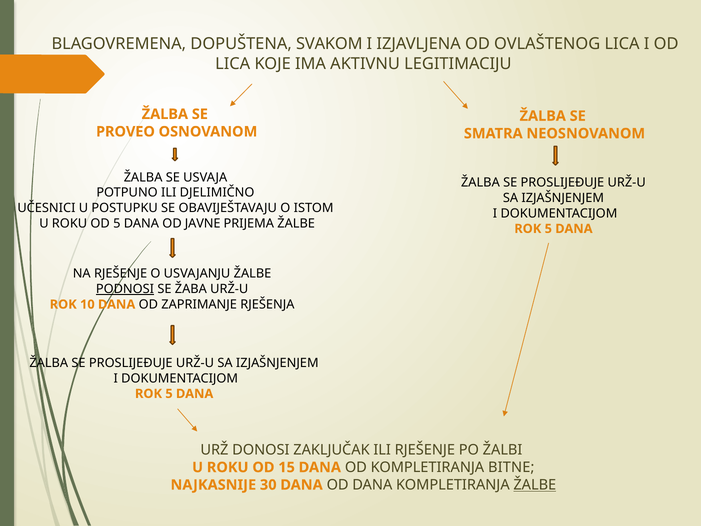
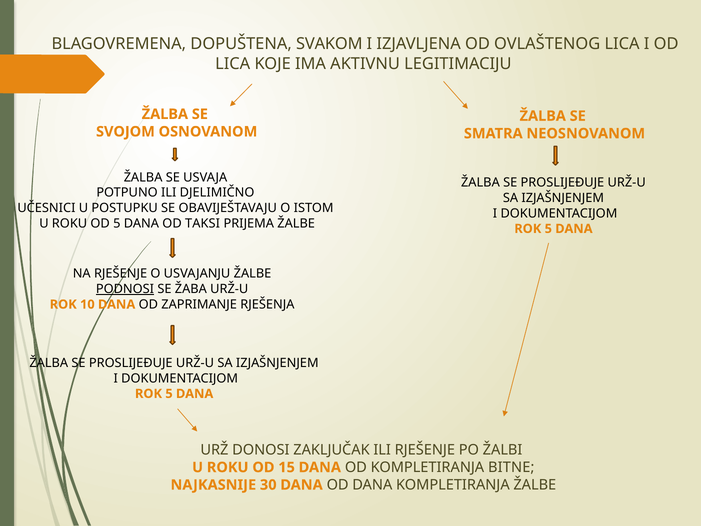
PROVEO: PROVEO -> SVOJOM (125, 132)
JAVNE: JAVNE -> TAKSI (203, 223)
ŽALBE underline: present -> none (535, 485)
